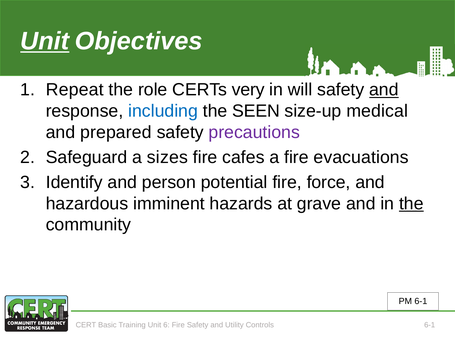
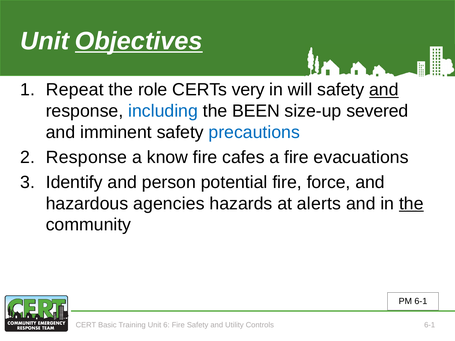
Unit underline: present -> none (45, 41)
Objectives underline: none -> present (139, 41)
SEEN: SEEN -> BEEN (256, 111)
medical: medical -> severed (377, 111)
prepared: prepared -> imminent (116, 132)
precautions colour: purple -> blue (254, 132)
Safeguard: Safeguard -> Response (86, 157)
sizes: sizes -> know (167, 157)
imminent: imminent -> agencies (169, 204)
grave: grave -> alerts (319, 204)
